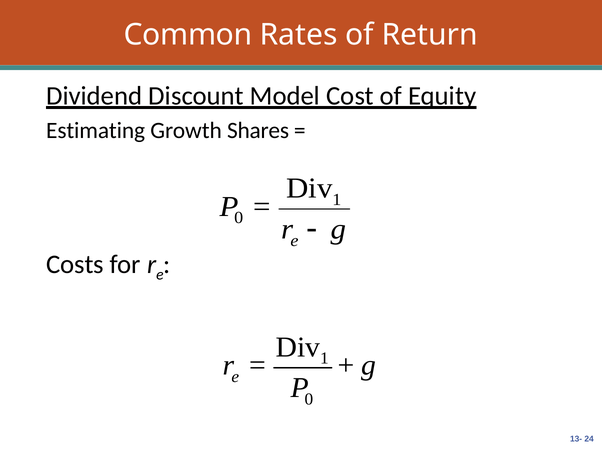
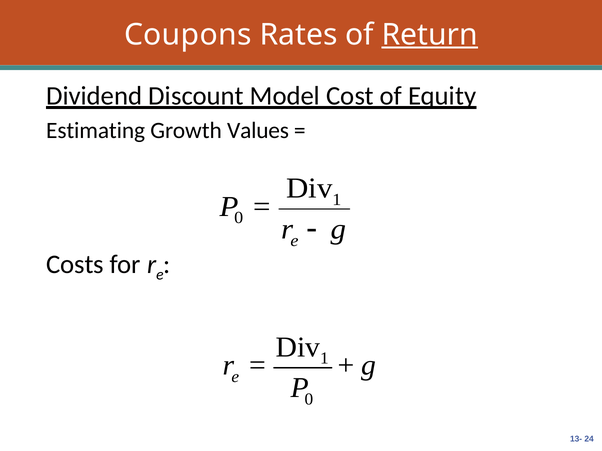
Common: Common -> Coupons (188, 35)
Return underline: none -> present (430, 35)
Shares: Shares -> Values (258, 131)
